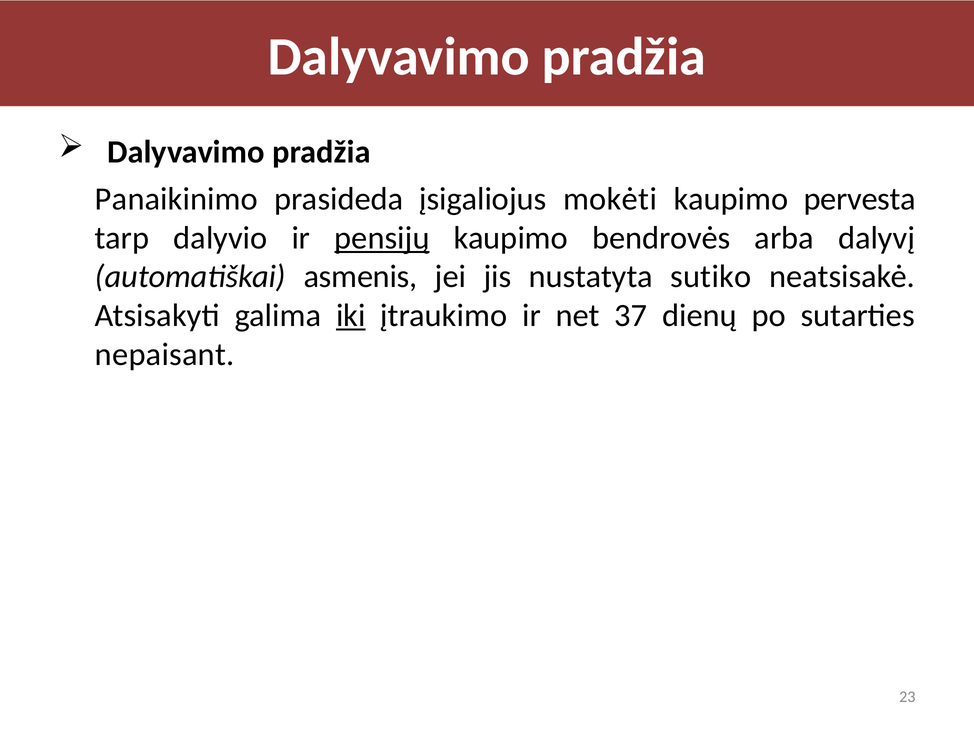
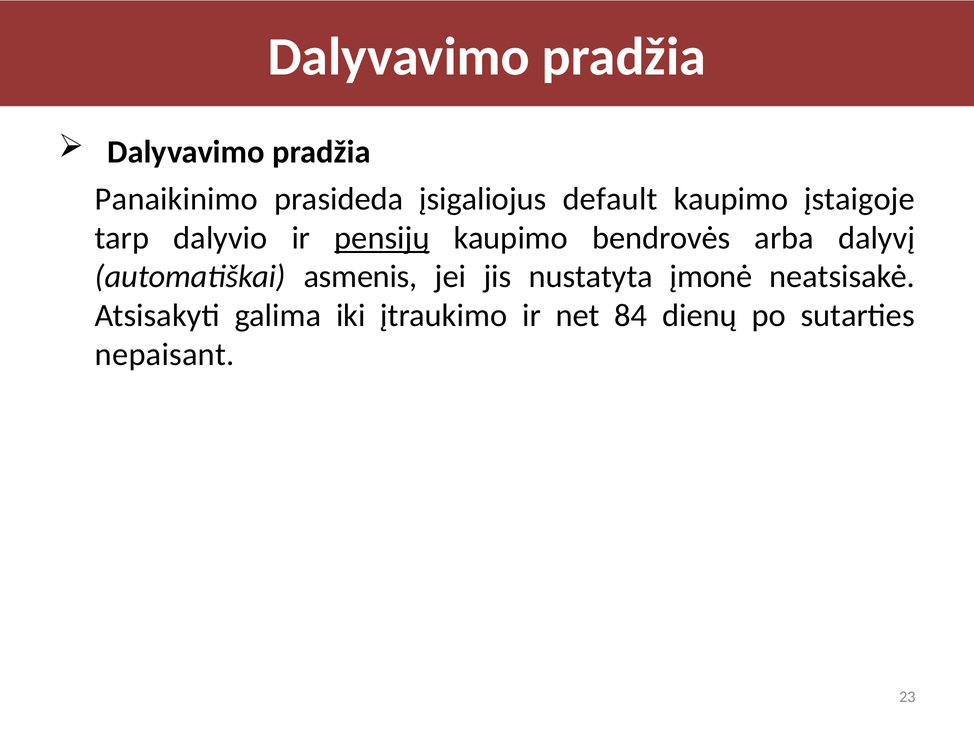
mokėti: mokėti -> default (610, 199)
pervesta: pervesta -> įstaigoje (860, 199)
sutiko: sutiko -> įmonė (711, 277)
iki underline: present -> none (351, 316)
37: 37 -> 84 (631, 316)
